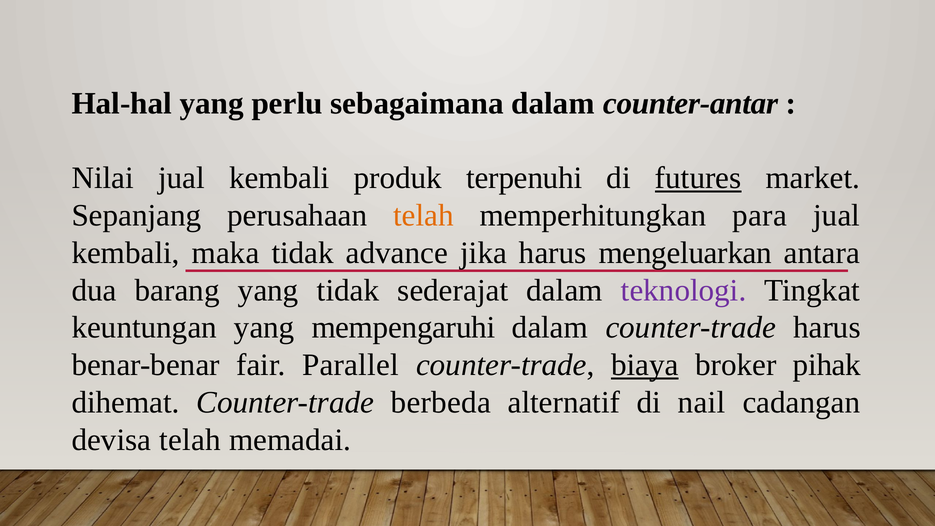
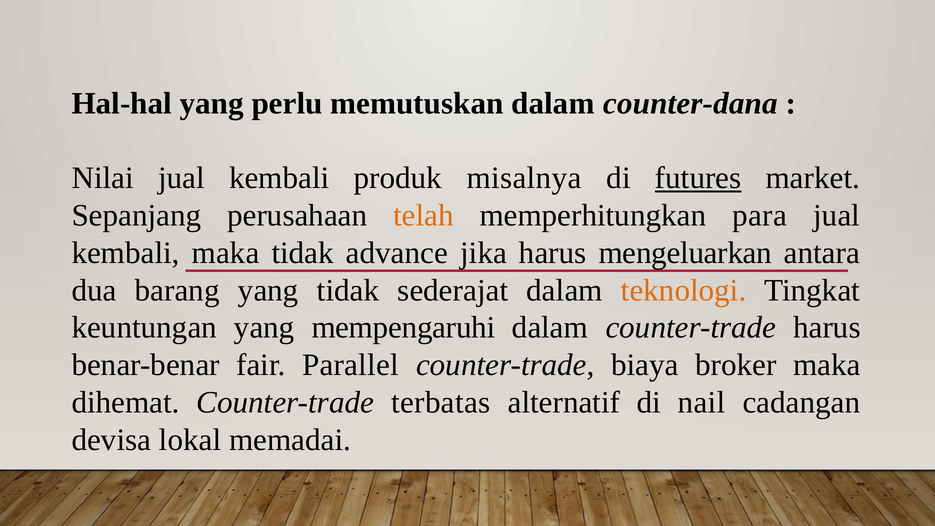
sebagaimana: sebagaimana -> memutuskan (417, 103)
counter-antar: counter-antar -> counter-dana (690, 103)
terpenuhi: terpenuhi -> misalnya (524, 178)
teknologi colour: purple -> orange (684, 290)
biaya underline: present -> none (645, 365)
broker pihak: pihak -> maka (827, 365)
berbeda: berbeda -> terbatas (441, 402)
devisa telah: telah -> lokal (190, 440)
